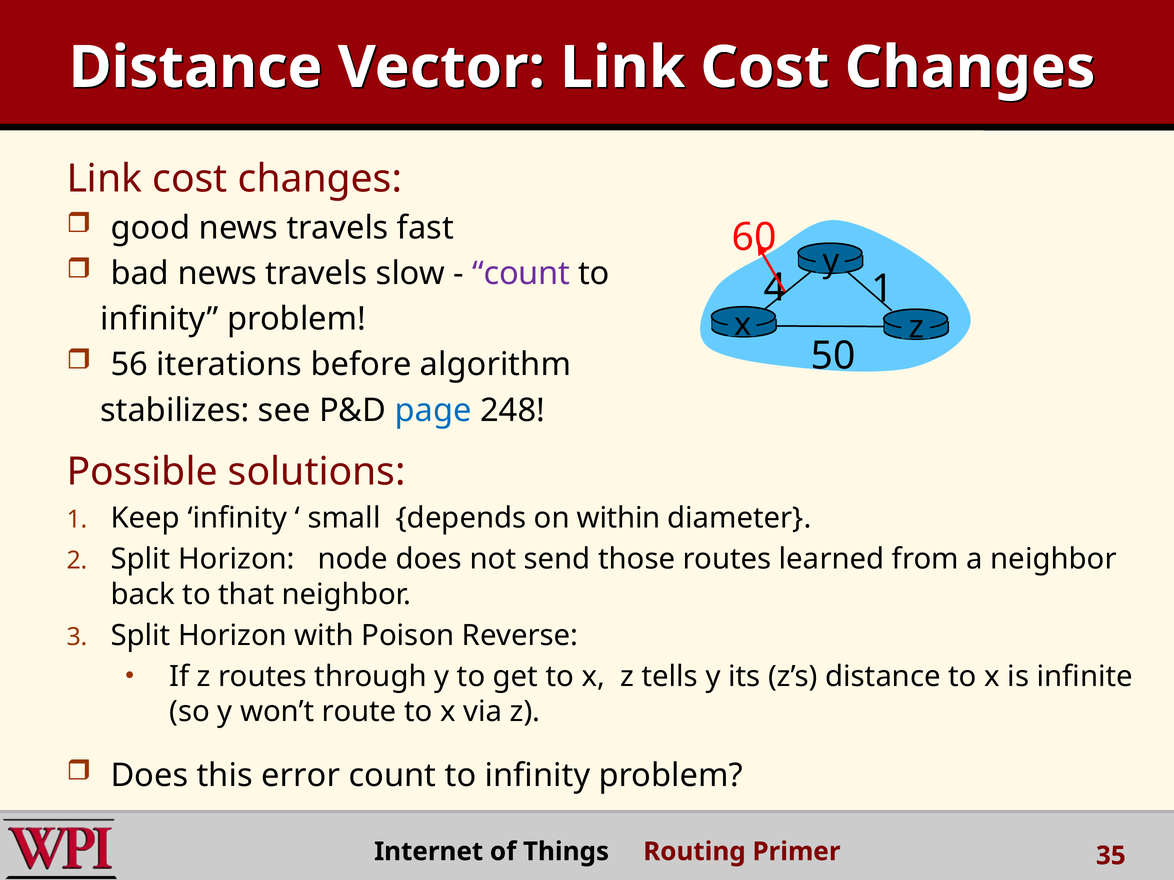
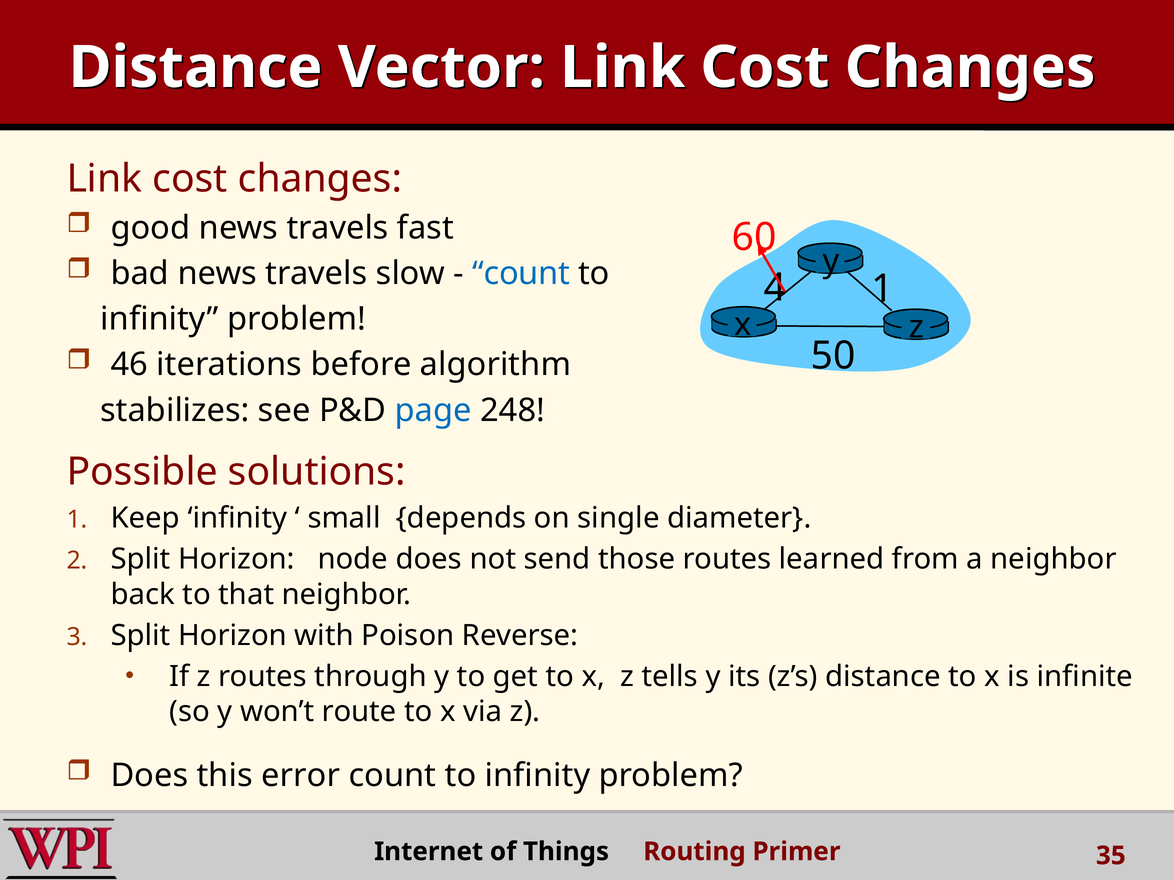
count colour: purple -> blue (521, 274)
56: 56 -> 46 (129, 365)
within: within -> single (618, 518)
